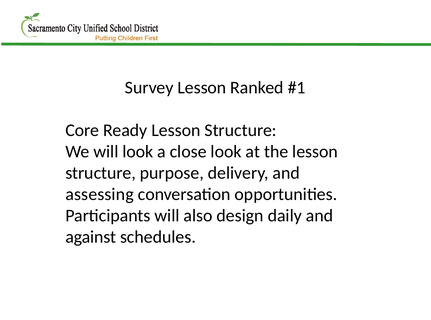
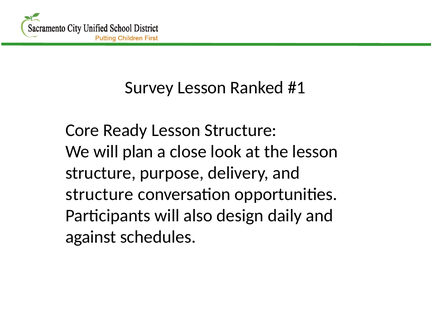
will look: look -> plan (138, 152)
assessing: assessing -> structure (100, 195)
